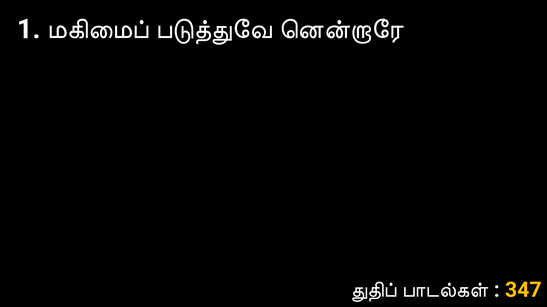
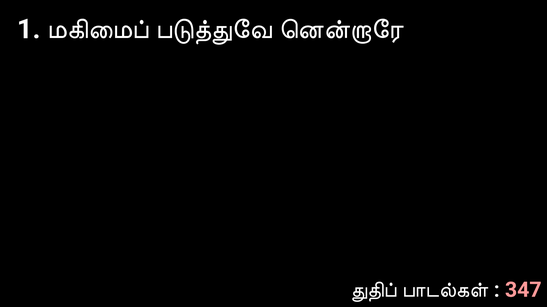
347 colour: yellow -> pink (523, 290)
